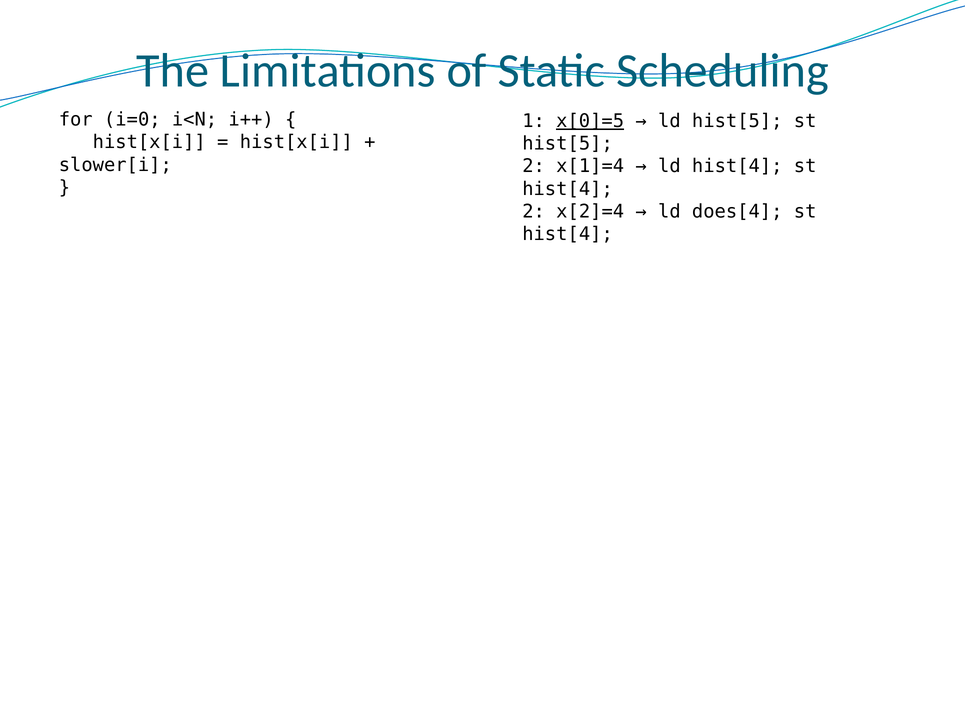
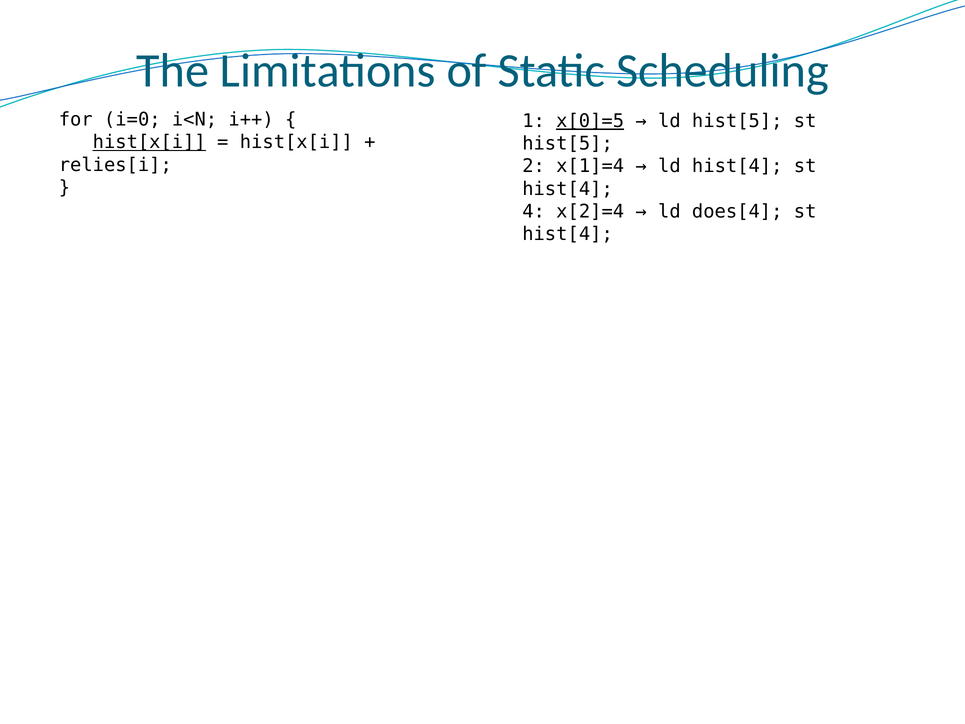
hist[x[i underline: none -> present (149, 142)
slower[i: slower[i -> relies[i (115, 165)
2: 2 -> 4 (534, 211)
